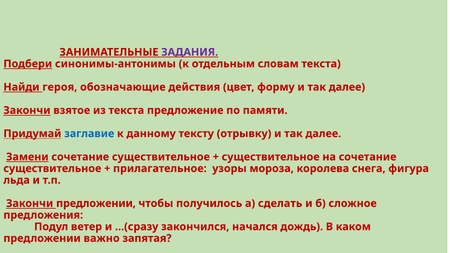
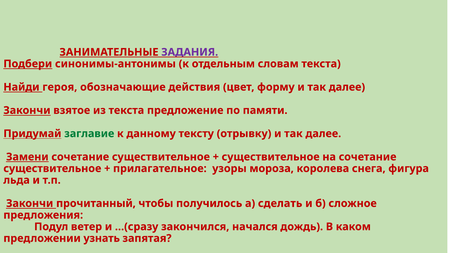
заглавие colour: blue -> green (89, 134)
Закончи предложении: предложении -> прочитанный (96, 203)
важно: важно -> узнать (102, 238)
